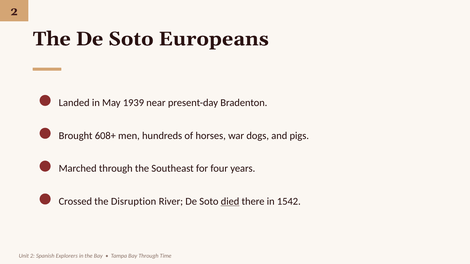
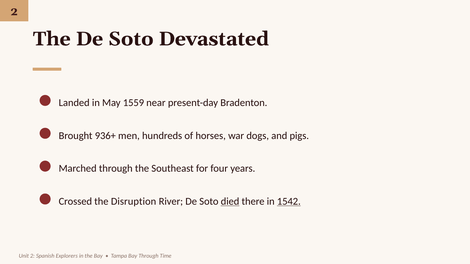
Europeans: Europeans -> Devastated (214, 39)
1939: 1939 -> 1559 (133, 103)
608+: 608+ -> 936+ (105, 136)
1542 underline: none -> present (289, 202)
